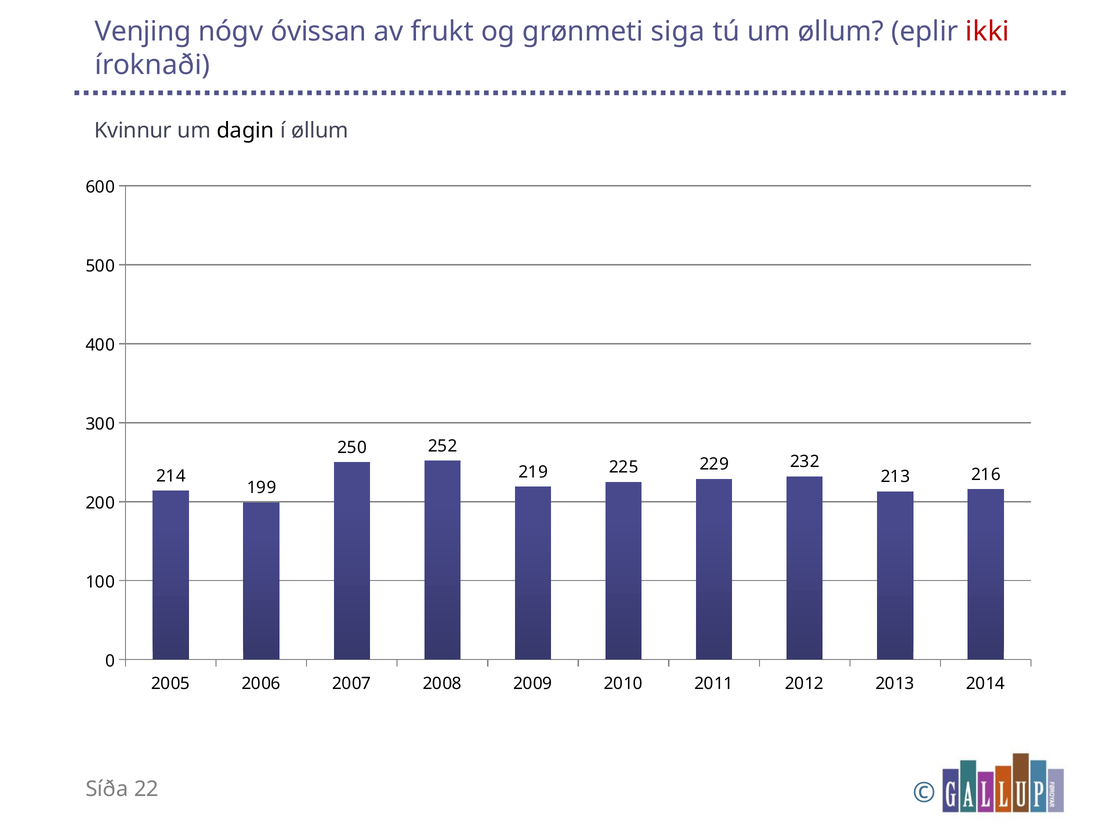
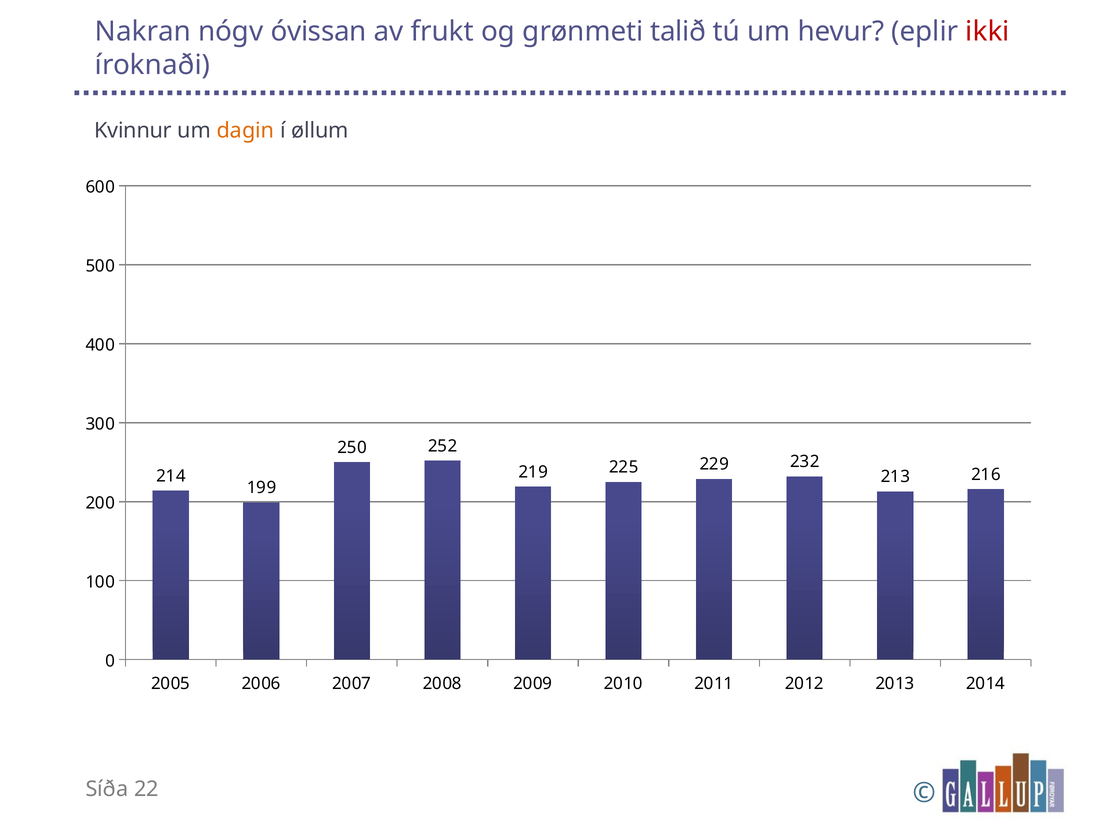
Venjing: Venjing -> Nakran (143, 32)
siga: siga -> talið (678, 32)
um øllum: øllum -> hevur (841, 32)
dagin colour: black -> orange (245, 131)
